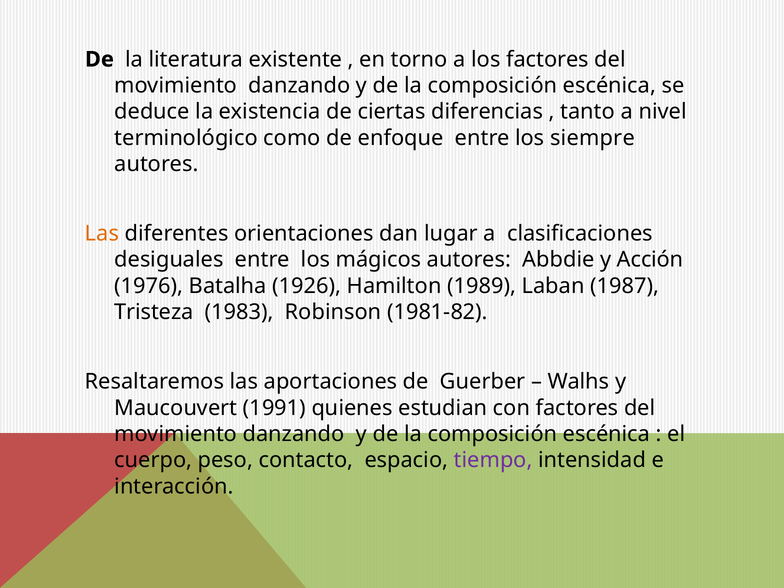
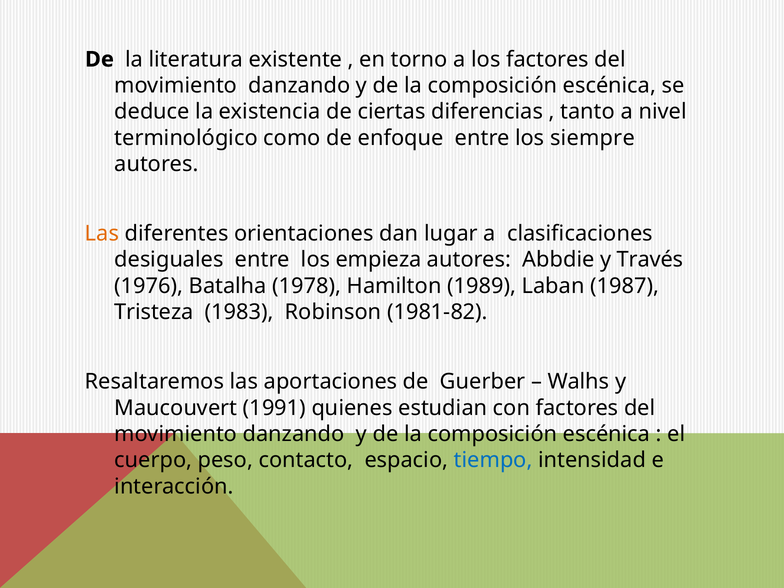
mágicos: mágicos -> empieza (379, 260)
Acción: Acción -> Través (650, 260)
1926: 1926 -> 1978 (307, 286)
tiempo colour: purple -> blue (493, 460)
